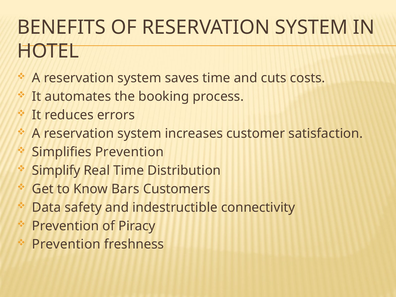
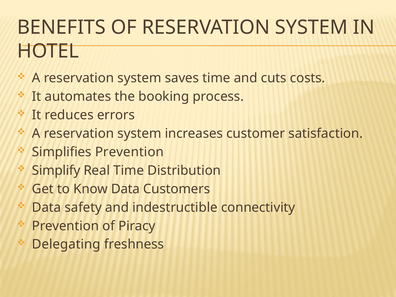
Know Bars: Bars -> Data (125, 189)
Prevention: Prevention -> Delegating (66, 244)
